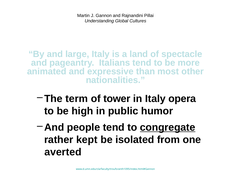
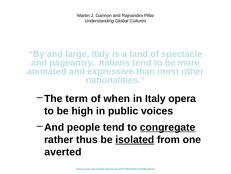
tower: tower -> when (117, 98)
humor: humor -> voices (157, 111)
kept: kept -> thus (87, 139)
isolated underline: none -> present (135, 139)
